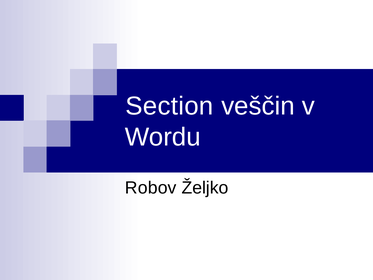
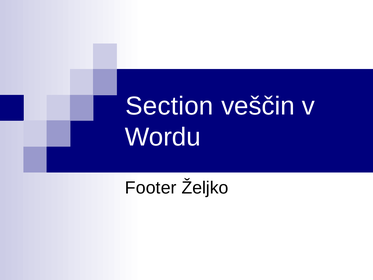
Robov: Robov -> Footer (151, 188)
